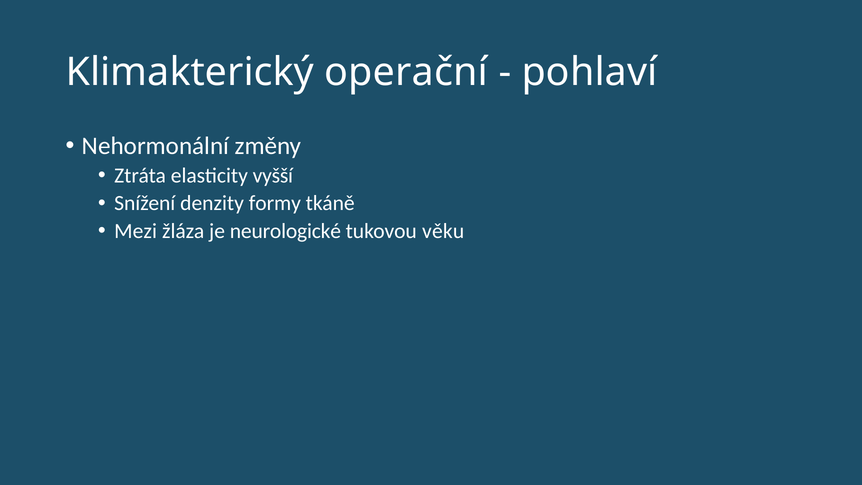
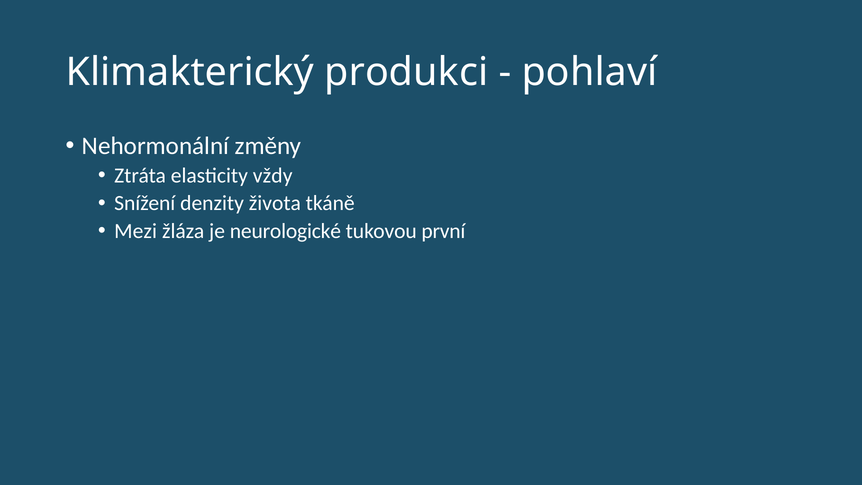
operační: operační -> produkci (406, 72)
vyšší: vyšší -> vždy (273, 175)
formy: formy -> života (275, 203)
věku: věku -> první (443, 231)
